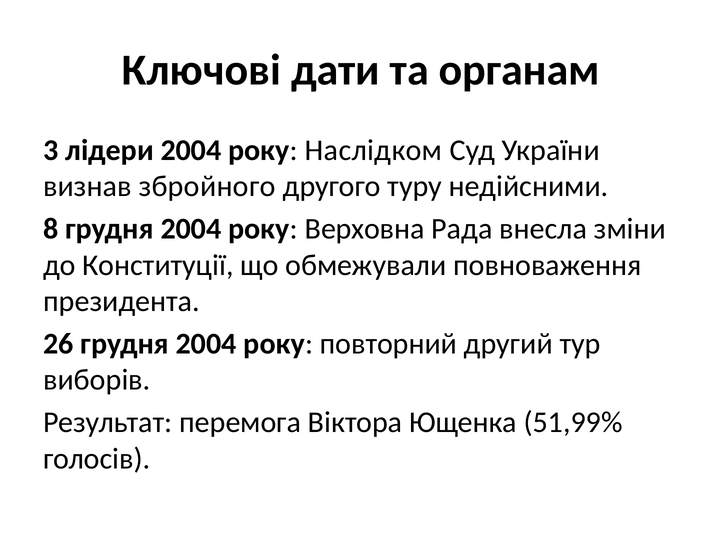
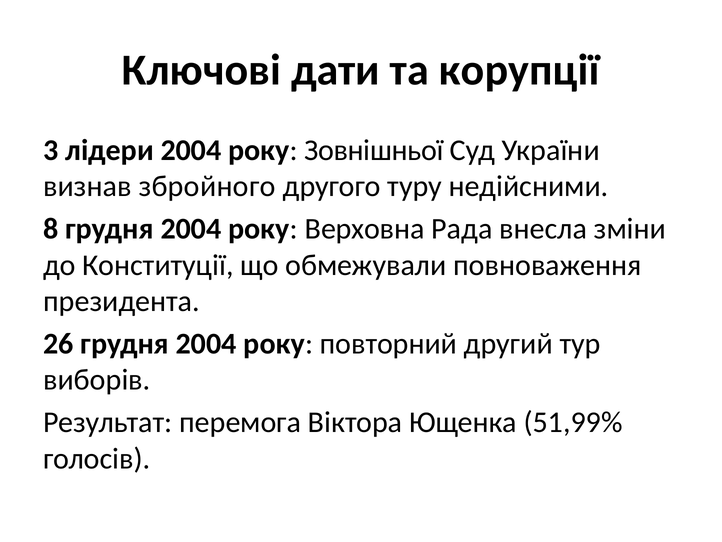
органам: органам -> корупції (519, 70)
Наслідком: Наслідком -> Зовнішньої (374, 150)
